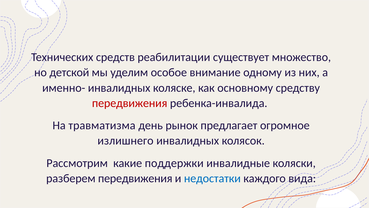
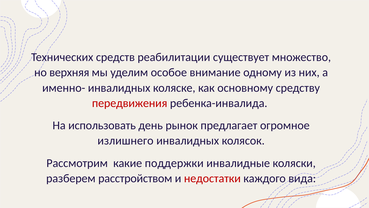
детской: детской -> верхняя (69, 72)
травматизма: травматизма -> использовать (102, 125)
разберем передвижения: передвижения -> расстройством (135, 178)
недостатки colour: blue -> red (212, 178)
